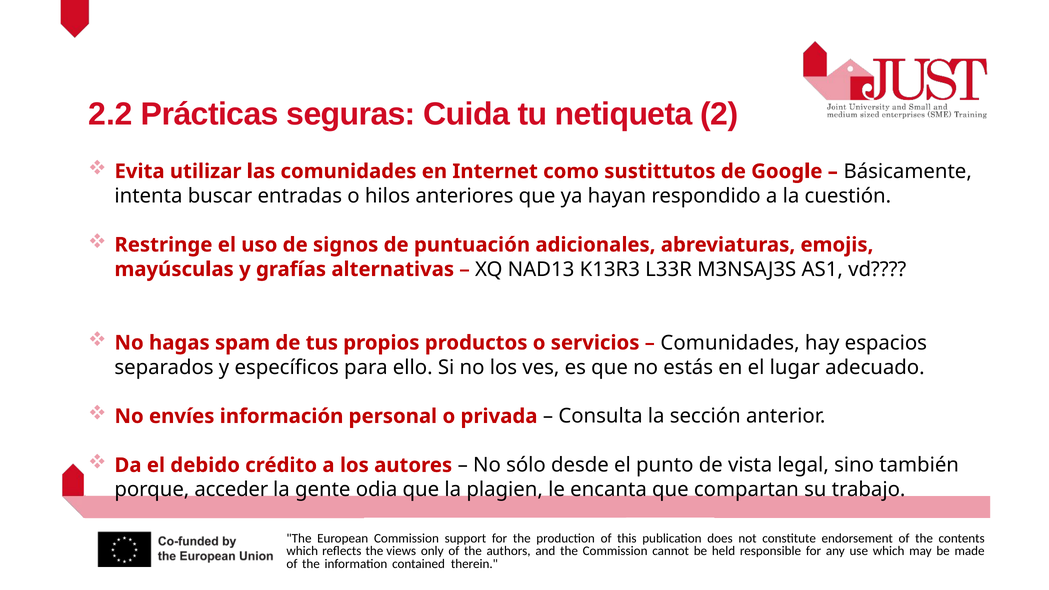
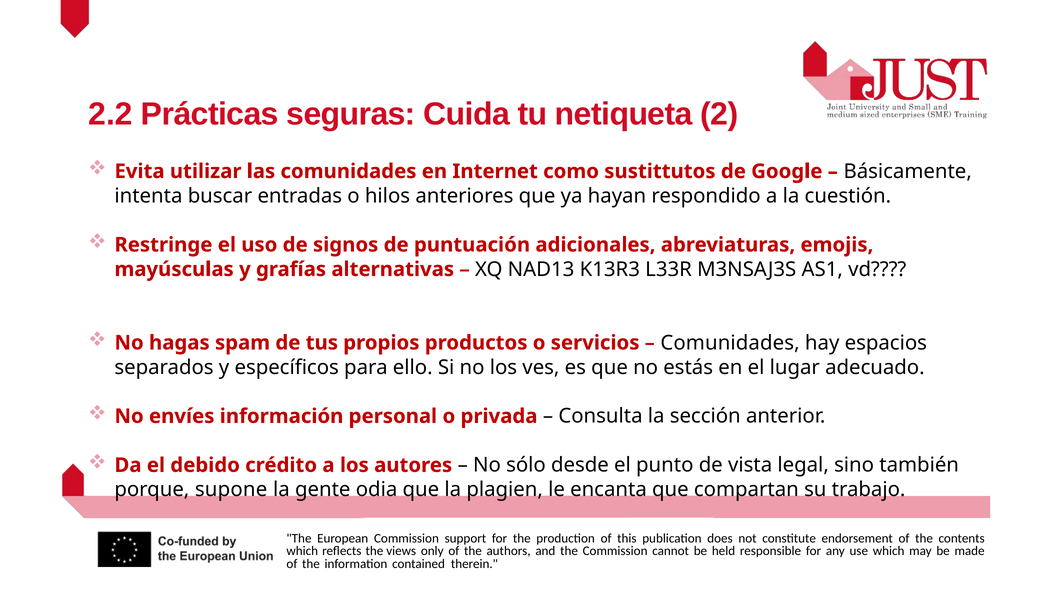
acceder: acceder -> supone (231, 490)
